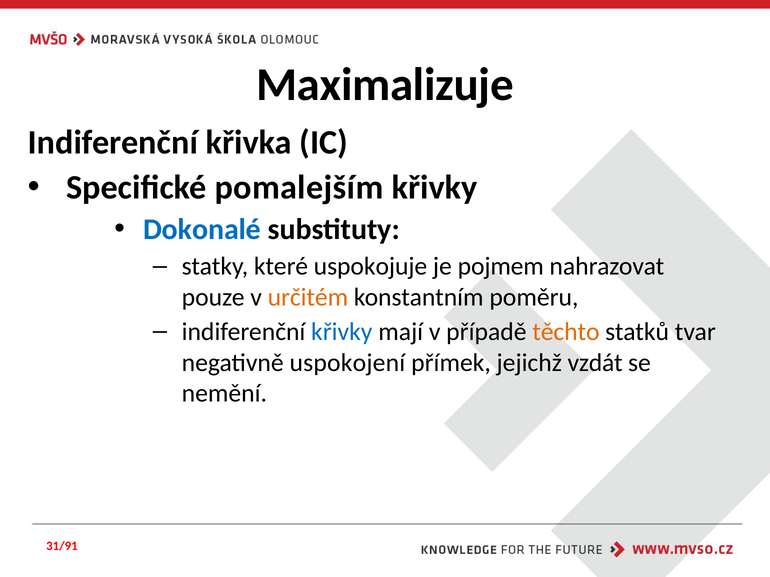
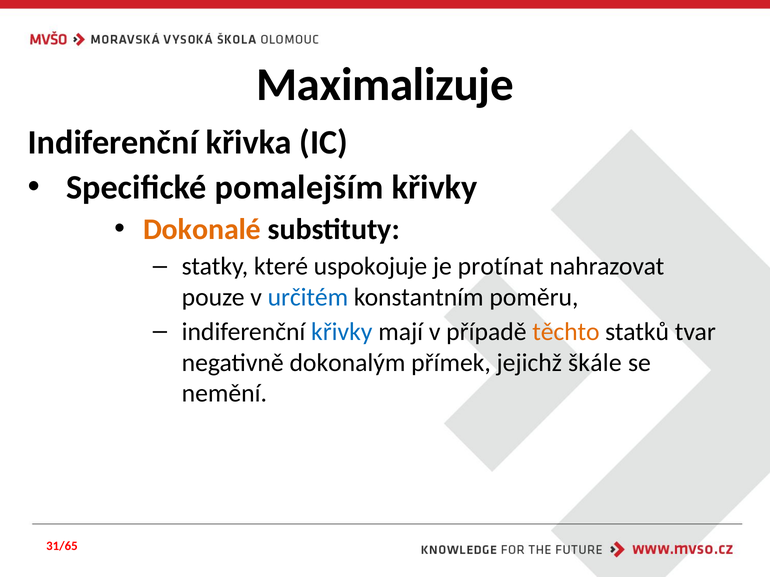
Dokonalé colour: blue -> orange (202, 230)
pojmem: pojmem -> protínat (501, 267)
určitém colour: orange -> blue (308, 297)
uspokojení: uspokojení -> dokonalým (347, 363)
vzdát: vzdát -> škále (595, 363)
31/91: 31/91 -> 31/65 (62, 546)
